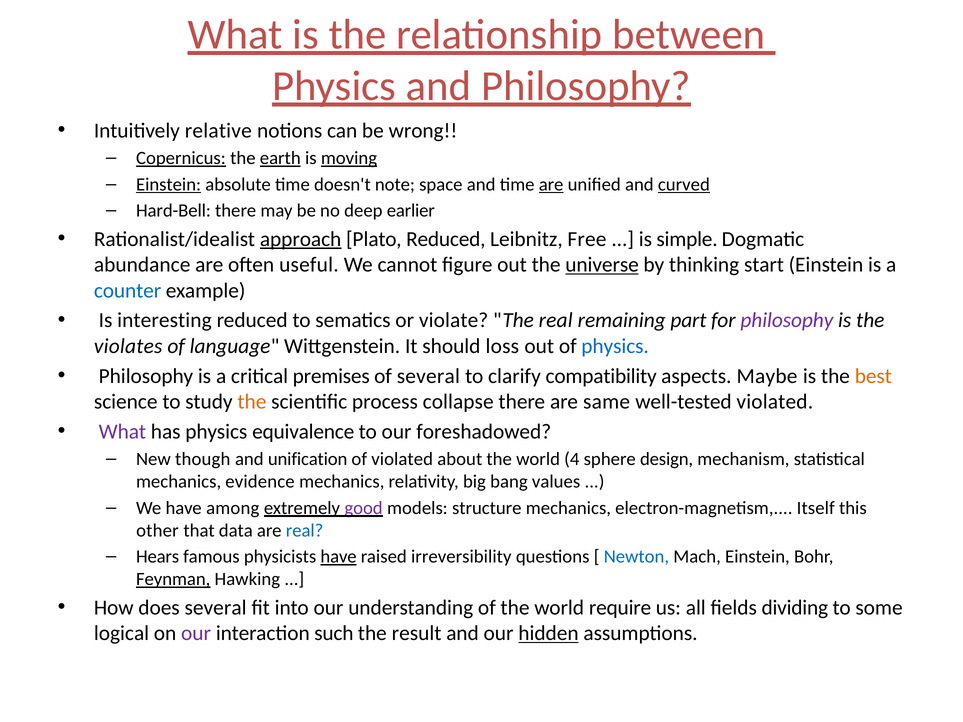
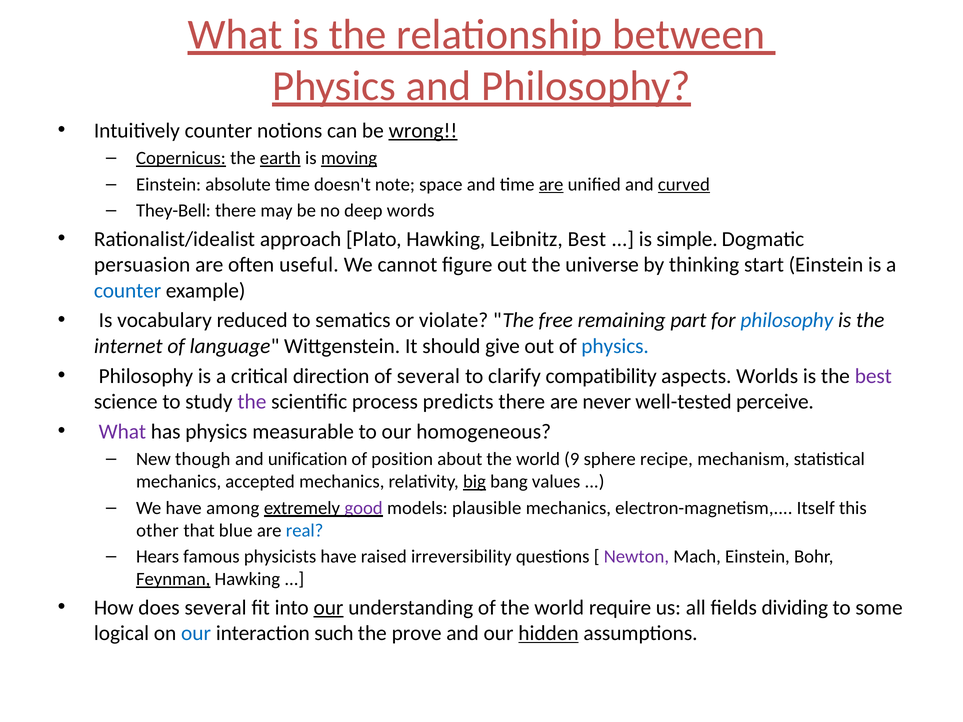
Intuitively relative: relative -> counter (218, 131)
wrong underline: none -> present (423, 131)
Einstein underline: present -> none (169, 184)
Hard-Bell: Hard-Bell -> They-Bell (173, 211)
earlier: earlier -> words (411, 211)
approach underline: present -> none (301, 239)
Plato Reduced: Reduced -> Hawking (446, 239)
Leibnitz Free: Free -> Best (587, 239)
abundance: abundance -> persuasion (142, 265)
universe underline: present -> none (602, 265)
interesting: interesting -> vocabulary (164, 321)
The real: real -> free (556, 321)
philosophy colour: purple -> blue (787, 321)
violates: violates -> internet (128, 346)
loss: loss -> give (503, 346)
premises: premises -> direction (331, 376)
Maybe: Maybe -> Worlds (767, 376)
best colour: orange -> purple (873, 376)
the colour: orange -> purple (252, 402)
collapse: collapse -> predicts (458, 402)
same: same -> never (607, 402)
well-tested violated: violated -> perceive (775, 402)
equivalence: equivalence -> measurable (303, 432)
foreshadowed: foreshadowed -> homogeneous (484, 432)
of violated: violated -> position (402, 459)
4: 4 -> 9 (572, 459)
design: design -> recipe (666, 459)
evidence: evidence -> accepted (260, 482)
big underline: none -> present (474, 482)
structure: structure -> plausible (487, 508)
data: data -> blue (236, 531)
have underline: present -> none (339, 557)
Newton colour: blue -> purple (636, 557)
our underline: none -> present (328, 608)
our colour: purple -> blue (196, 634)
result: result -> prove (417, 634)
